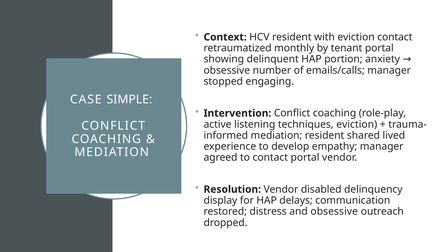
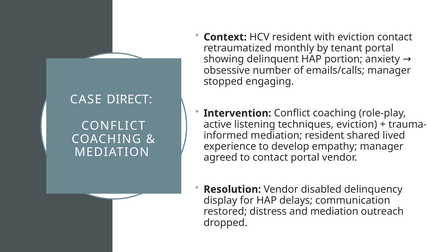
SIMPLE: SIMPLE -> DIRECT (129, 99)
and obsessive: obsessive -> mediation (334, 211)
